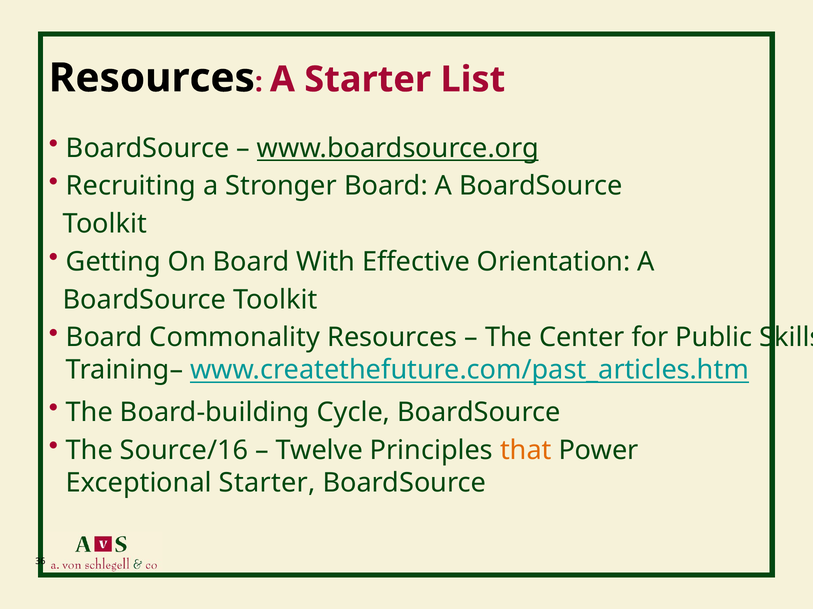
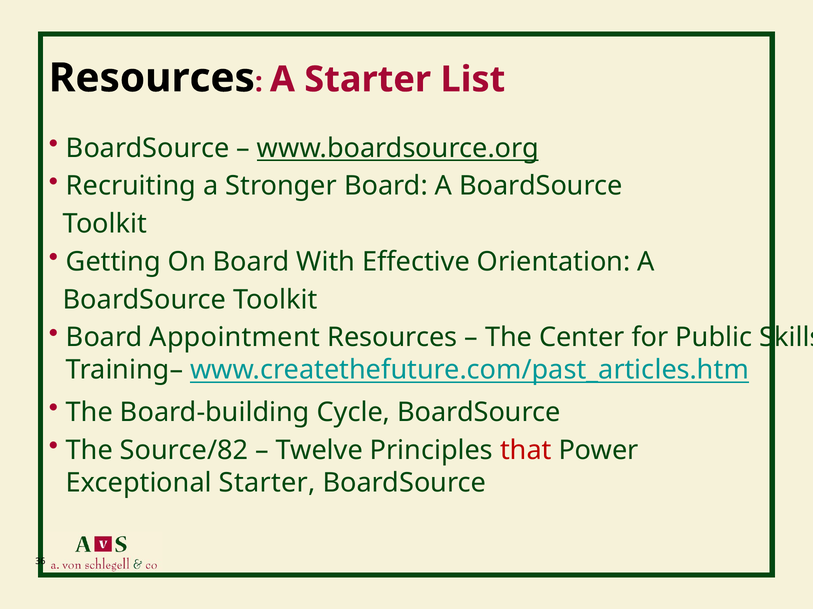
Commonality: Commonality -> Appointment (235, 338)
Source/16: Source/16 -> Source/82 (184, 451)
that colour: orange -> red (526, 451)
